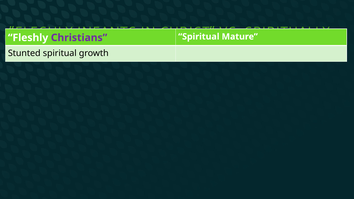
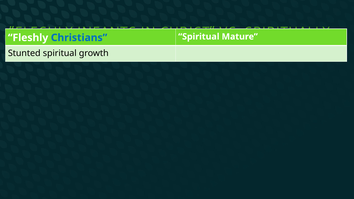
Christians colour: purple -> blue (79, 38)
